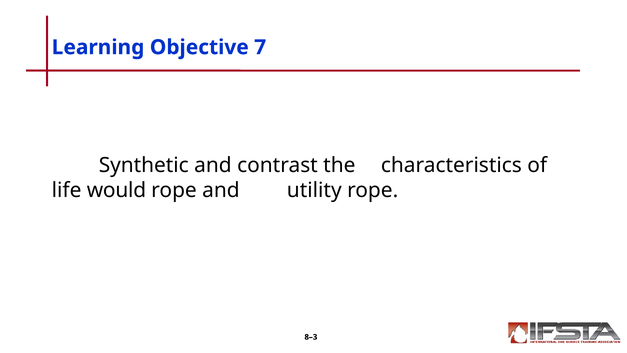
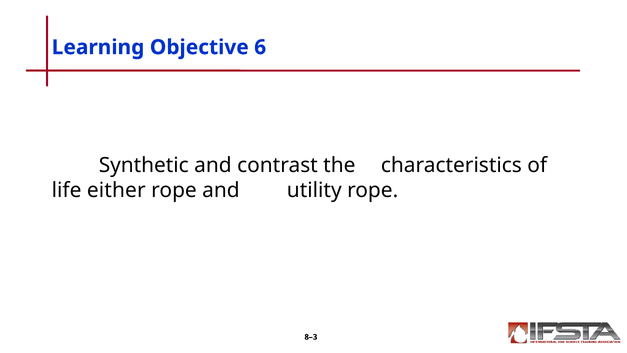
7: 7 -> 6 (260, 47)
would: would -> either (116, 190)
